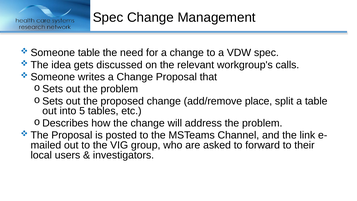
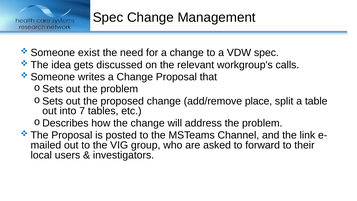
Someone table: table -> exist (89, 53)
5: 5 -> 7 (82, 111)
